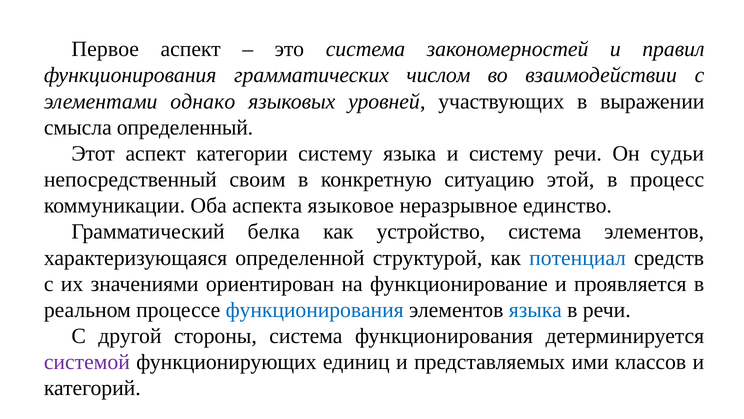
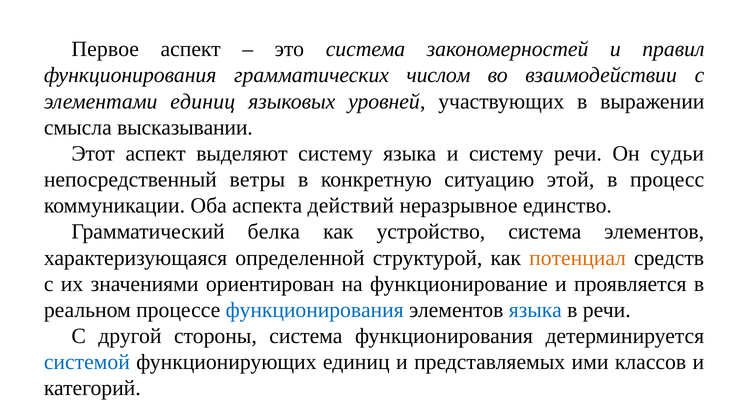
элементами однако: однако -> единиц (203, 101)
определенный: определенный -> высказывании (185, 127)
категории: категории -> выделяют (242, 153)
своим: своим -> ветры (257, 179)
языковое: языковое -> действий (351, 205)
потенциал colour: blue -> orange (578, 258)
системой colour: purple -> blue (87, 362)
